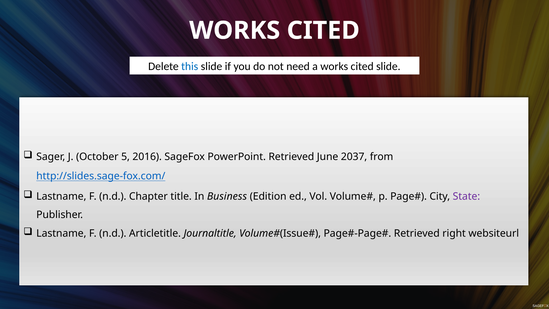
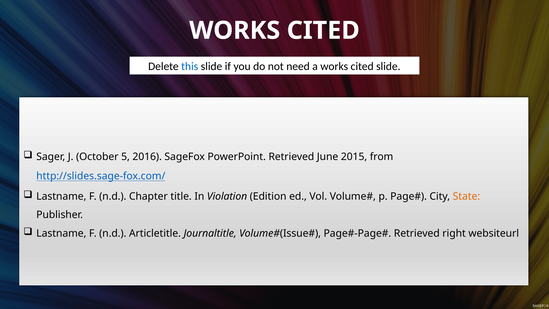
2037: 2037 -> 2015 (354, 157)
Business: Business -> Violation (227, 196)
State colour: purple -> orange (466, 196)
